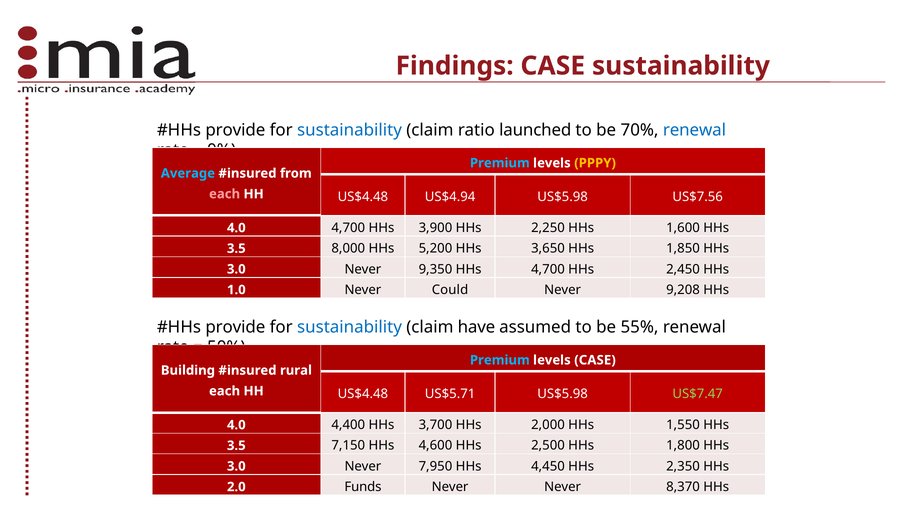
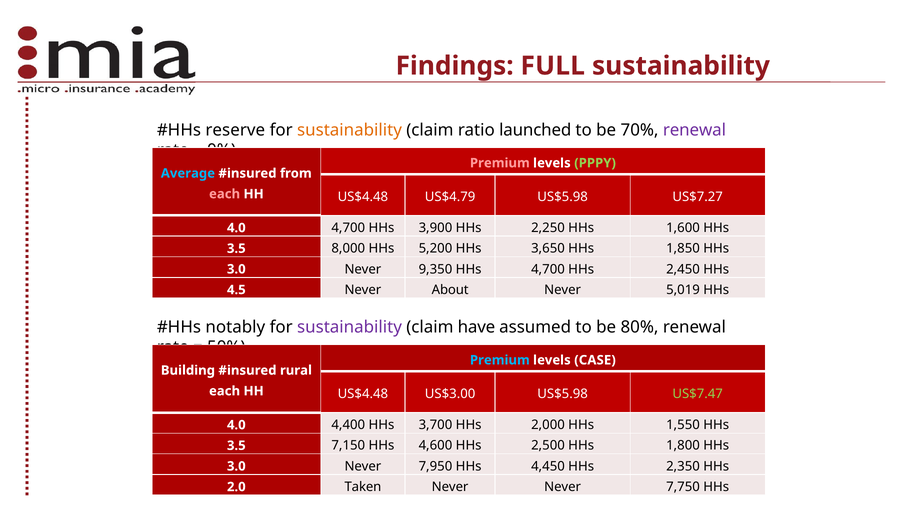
Findings CASE: CASE -> FULL (553, 66)
provide: provide -> reserve (235, 130)
sustainability colour: blue -> orange (349, 130)
renewal colour: blue -> purple (694, 130)
Premium colour: light blue -> pink (500, 163)
PPPY colour: yellow -> light green (595, 163)
US$4.94: US$4.94 -> US$4.79 (450, 197)
US$7.56: US$7.56 -> US$7.27 (698, 197)
1.0: 1.0 -> 4.5 (236, 290)
Could: Could -> About (450, 290)
9,208: 9,208 -> 5,019 (683, 290)
provide: provide -> notably (235, 327)
sustainability colour: blue -> purple (349, 327)
55%: 55% -> 80% (640, 327)
US$5.71: US$5.71 -> US$3.00 (450, 394)
Funds: Funds -> Taken (363, 487)
8,370: 8,370 -> 7,750 (683, 487)
